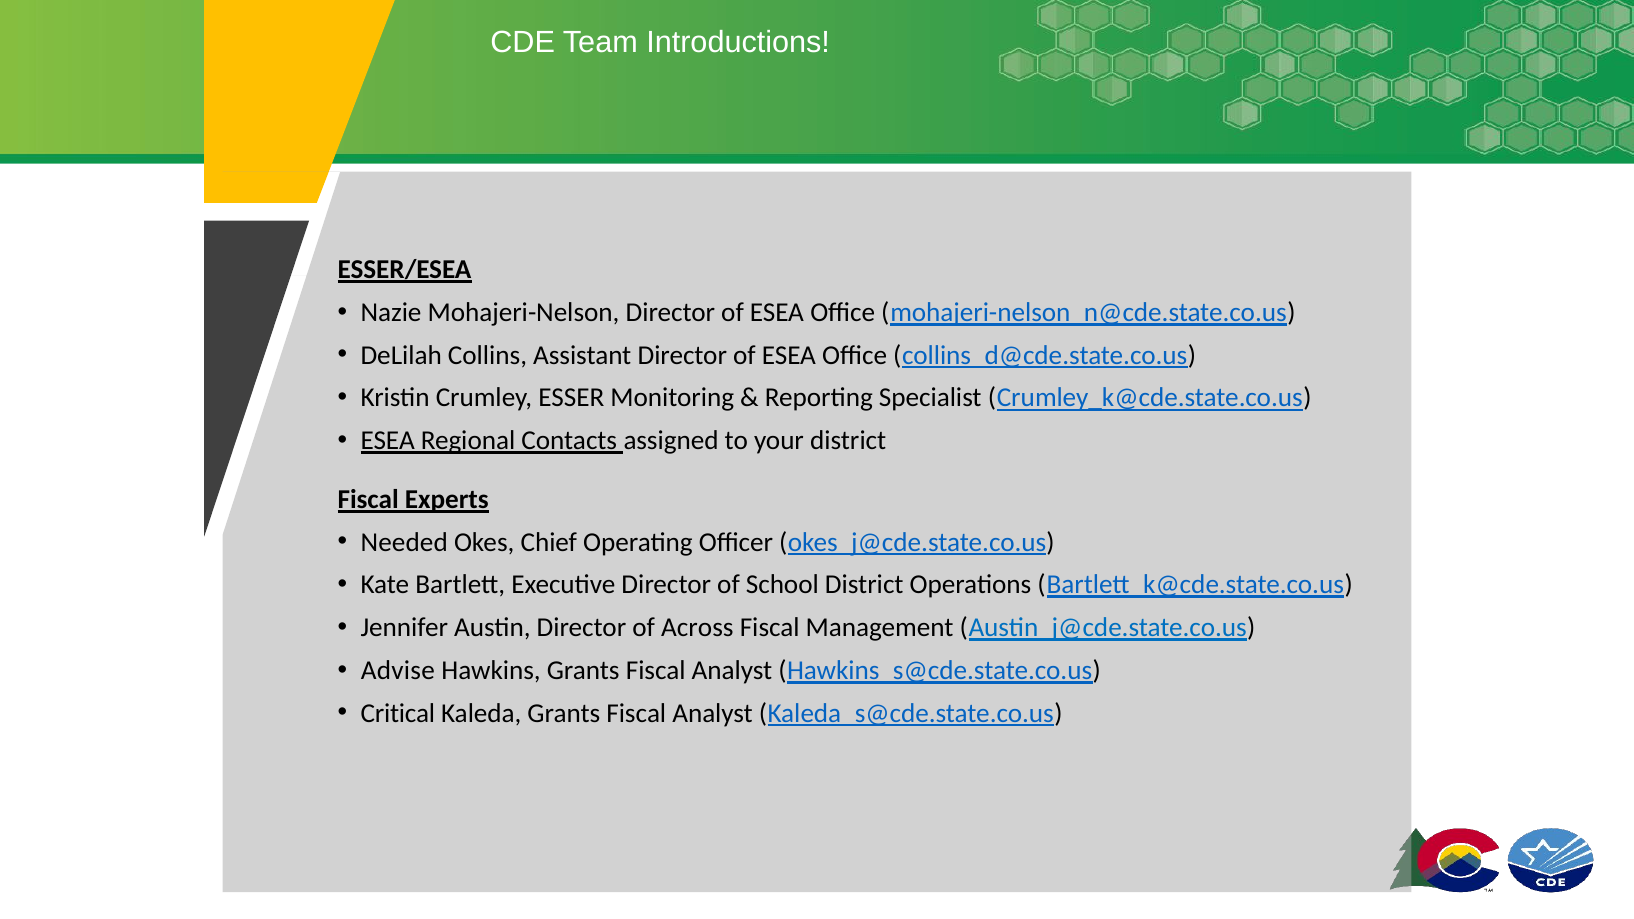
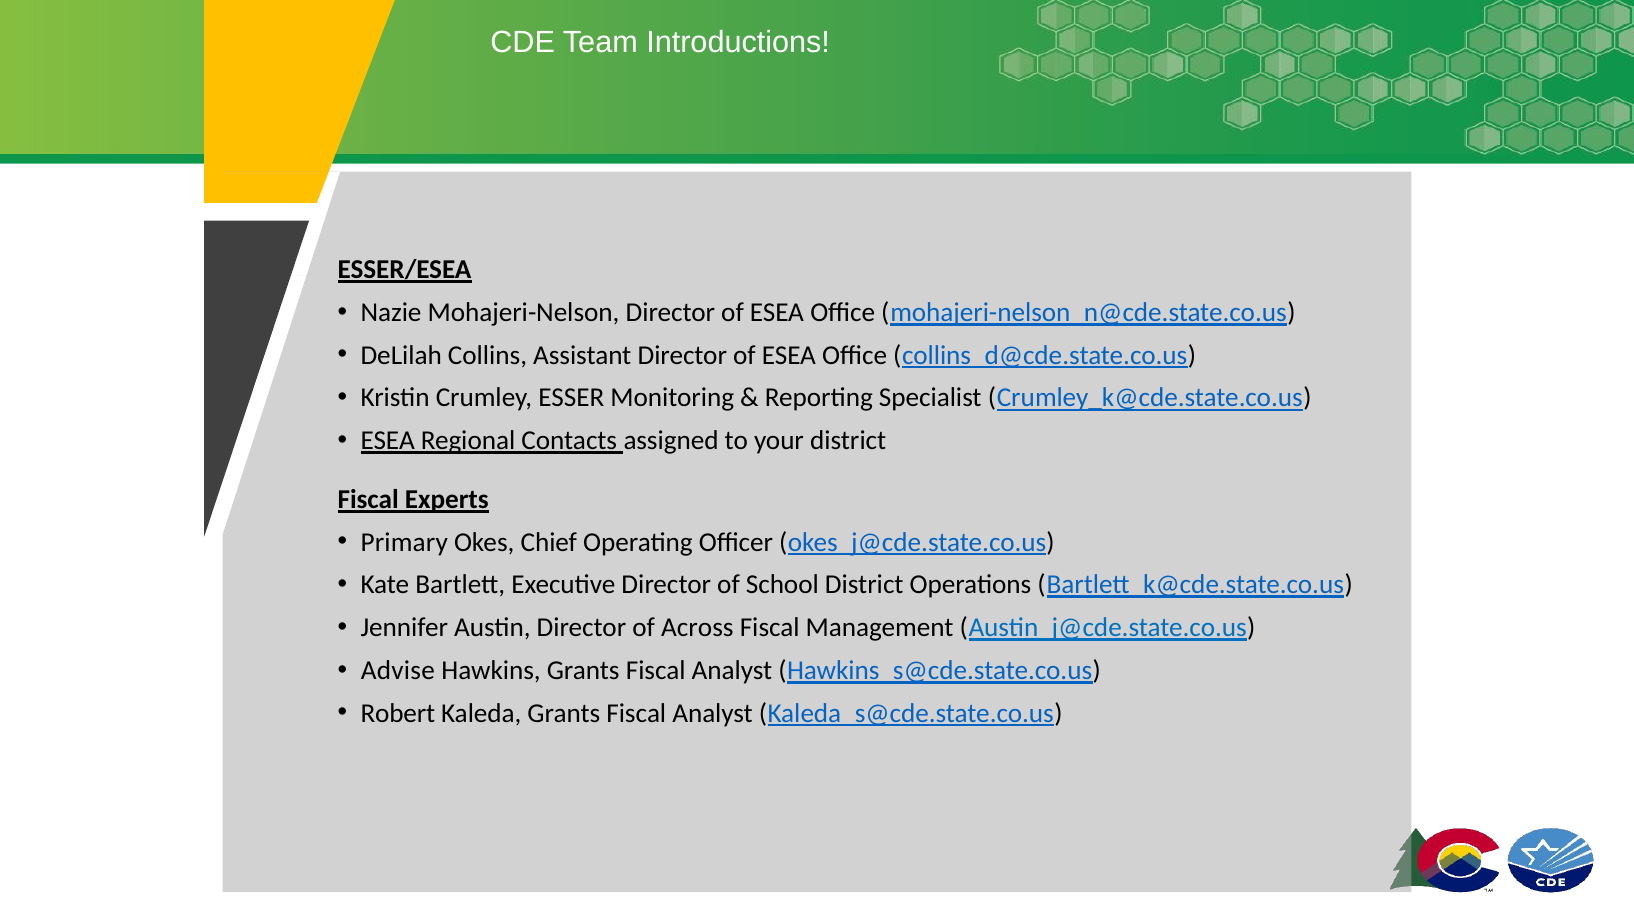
Needed: Needed -> Primary (404, 542)
Critical: Critical -> Robert (398, 713)
